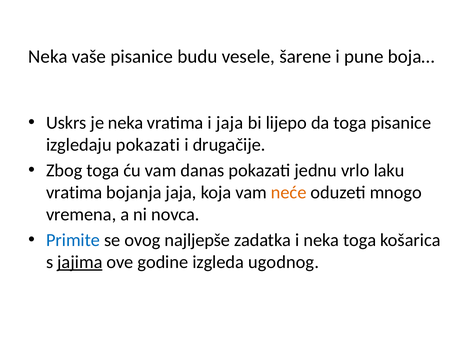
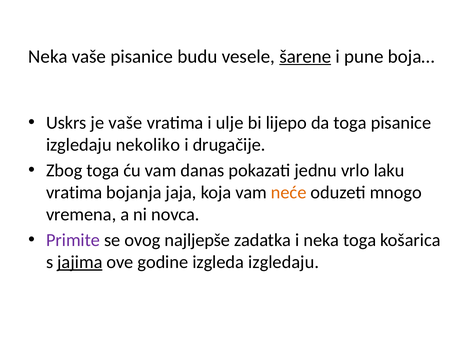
šarene underline: none -> present (305, 56)
je neka: neka -> vaše (125, 123)
i jaja: jaja -> ulje (230, 123)
izgledaju pokazati: pokazati -> nekoliko (148, 145)
Primite colour: blue -> purple (73, 240)
izgleda ugodnog: ugodnog -> izgledaju (284, 262)
